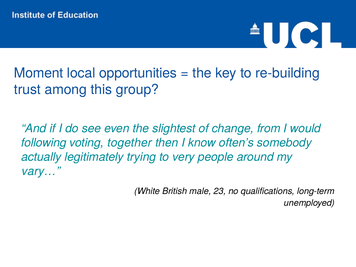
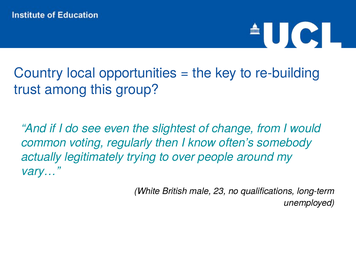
Moment: Moment -> Country (38, 73)
following: following -> common (44, 143)
together: together -> regularly (130, 143)
very: very -> over (184, 157)
